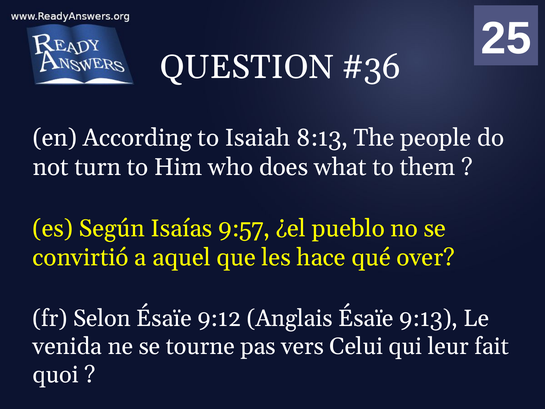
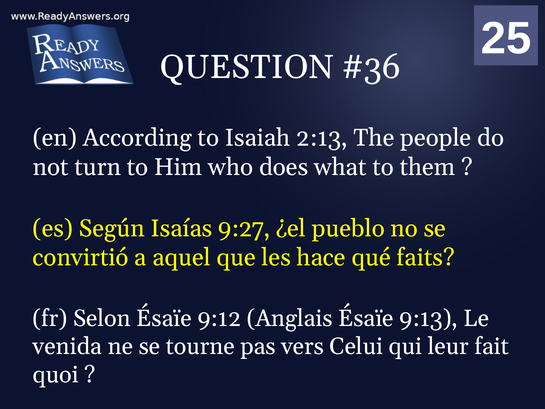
8:13: 8:13 -> 2:13 (322, 138)
9:57: 9:57 -> 9:27 (244, 228)
over: over -> faits (426, 257)
